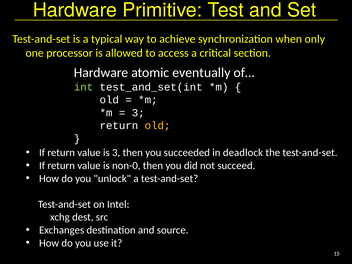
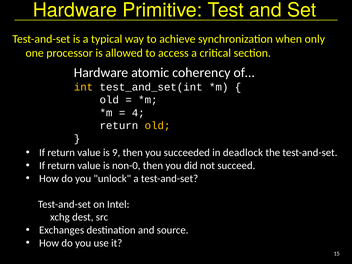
eventually: eventually -> coherency (201, 73)
int colour: light green -> yellow (84, 87)
3: 3 -> 4 (138, 113)
is 3: 3 -> 9 (116, 153)
